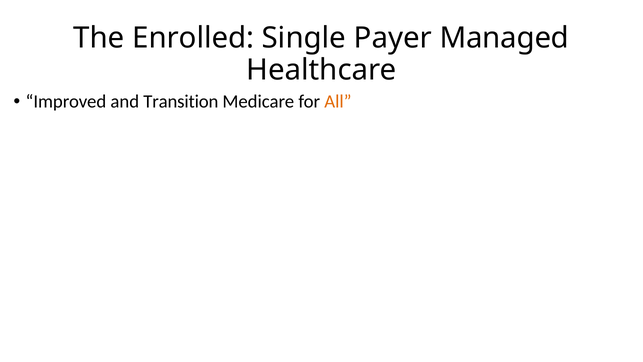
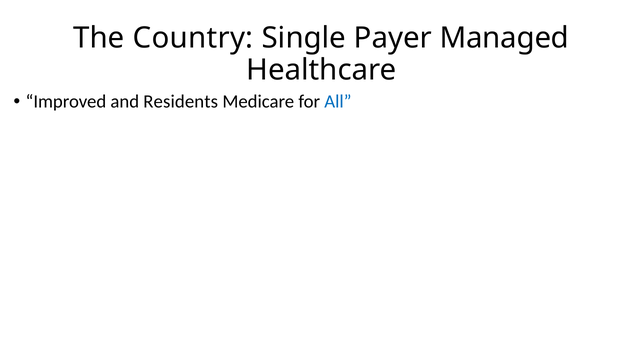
Enrolled: Enrolled -> Country (193, 38)
Transition: Transition -> Residents (181, 102)
All colour: orange -> blue (338, 102)
